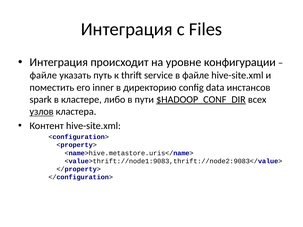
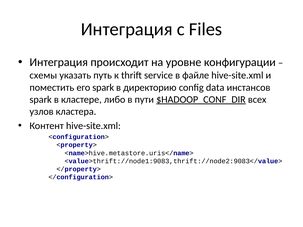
файле: файле -> схемы (43, 75)
его inner: inner -> spark (103, 88)
узлов underline: present -> none (42, 112)
